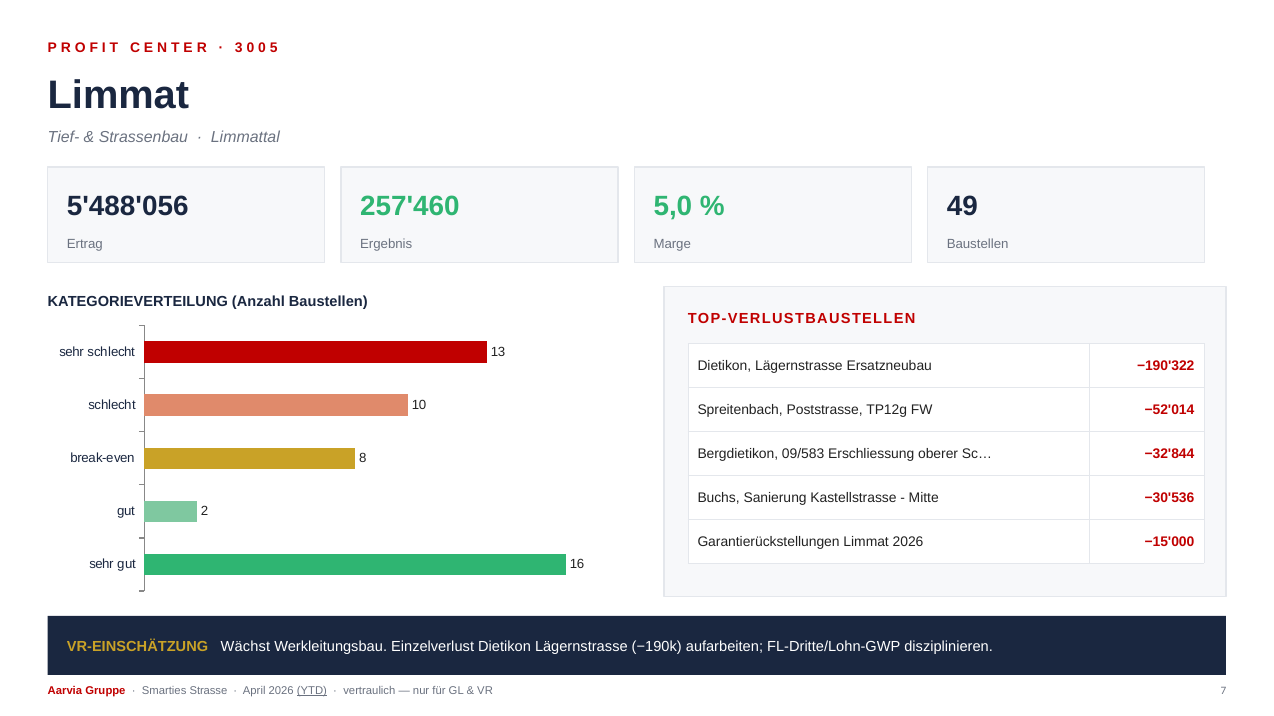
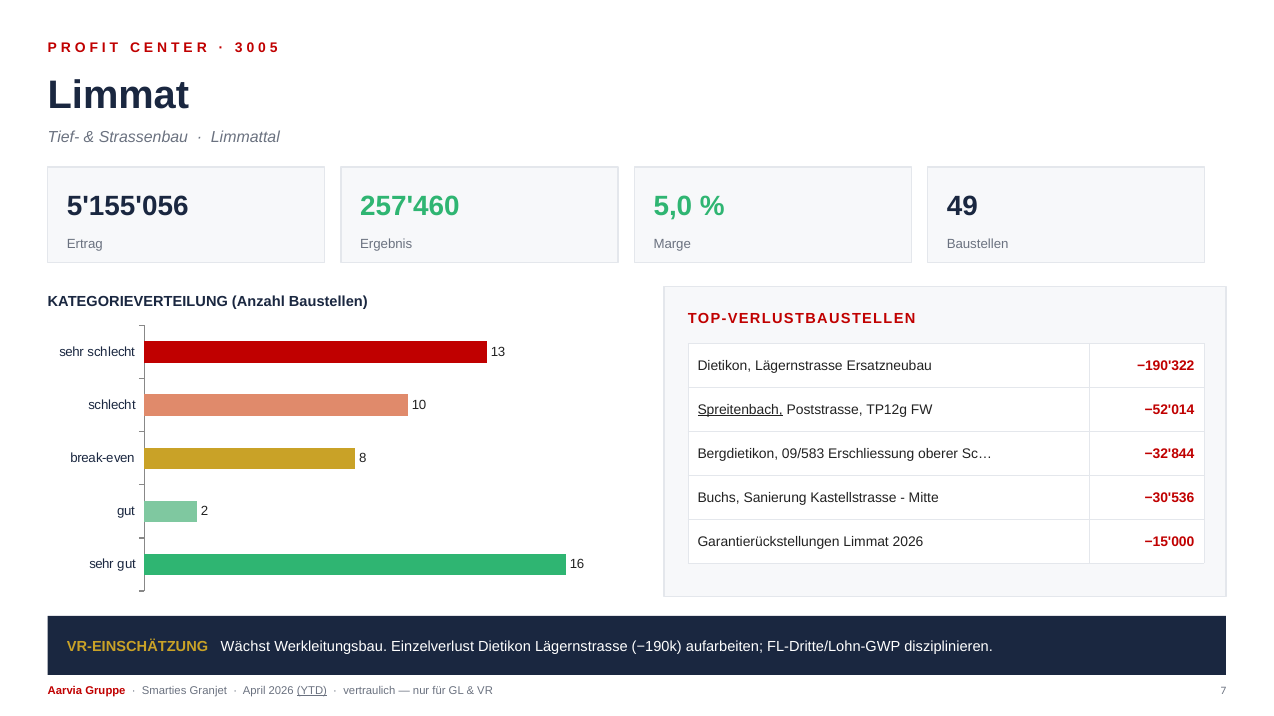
5'488'056: 5'488'056 -> 5'155'056 (128, 207)
Spreitenbach underline: none -> present (740, 410)
Strasse: Strasse -> Granjet (208, 692)
